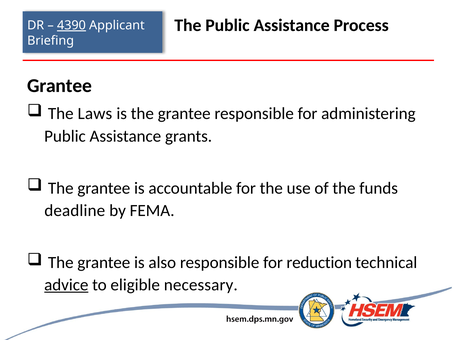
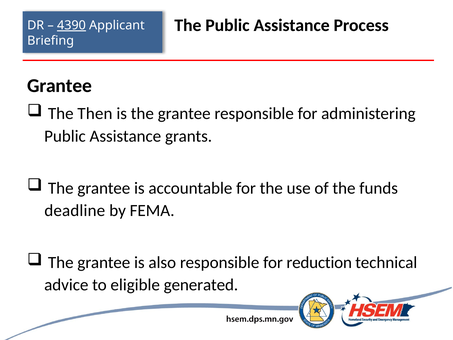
Laws: Laws -> Then (95, 114)
advice underline: present -> none (66, 285)
necessary: necessary -> generated (201, 285)
